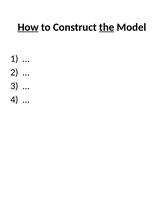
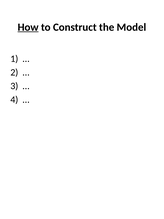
the underline: present -> none (107, 27)
